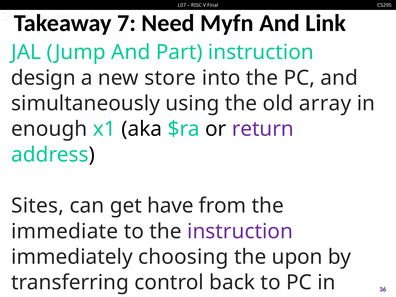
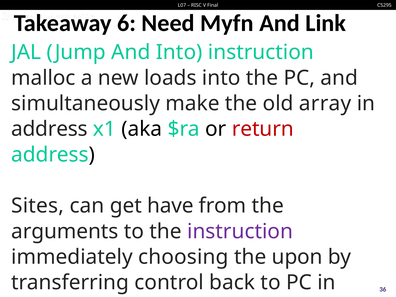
7: 7 -> 6 (127, 23)
And Part: Part -> Into (179, 52)
design: design -> malloc (43, 78)
store: store -> loads (170, 78)
using: using -> make (192, 103)
enough: enough -> address (49, 129)
return colour: purple -> red (263, 129)
immediate: immediate -> arguments (65, 231)
